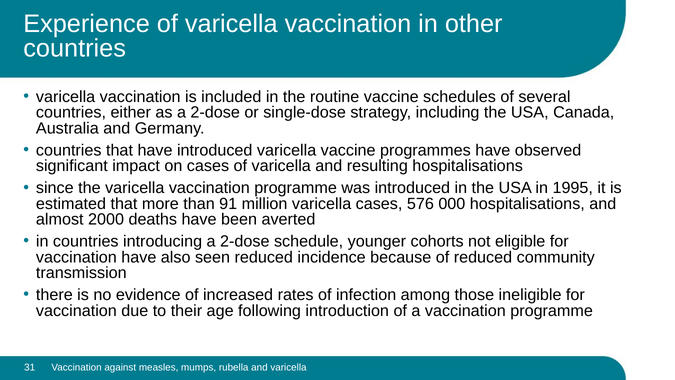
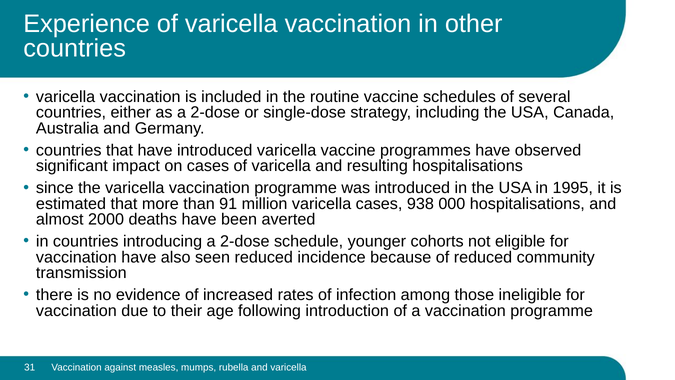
576: 576 -> 938 (420, 204)
